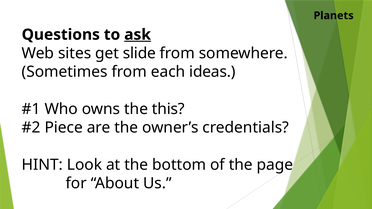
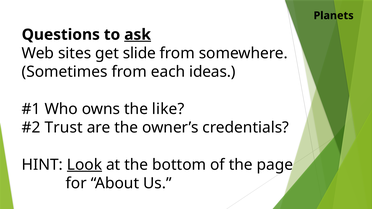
this: this -> like (168, 109)
Piece: Piece -> Trust (64, 128)
Look underline: none -> present (84, 165)
